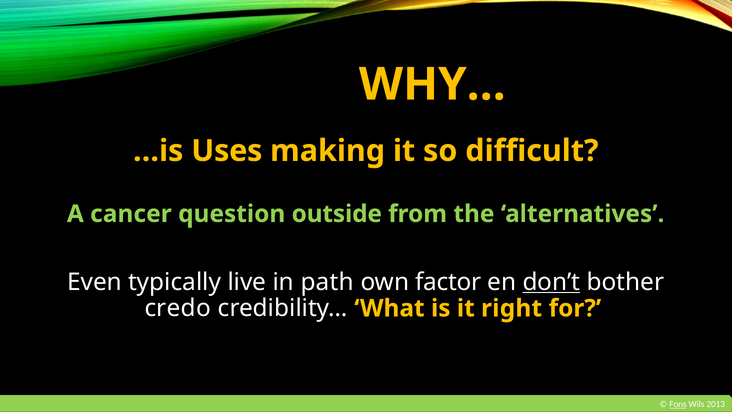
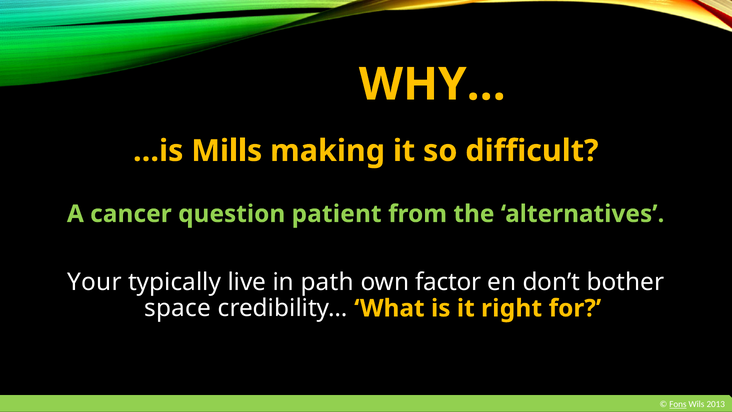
Uses: Uses -> Mills (227, 151)
outside: outside -> patient (337, 214)
Even: Even -> Your (95, 282)
don’t underline: present -> none (551, 282)
credo: credo -> space (178, 308)
